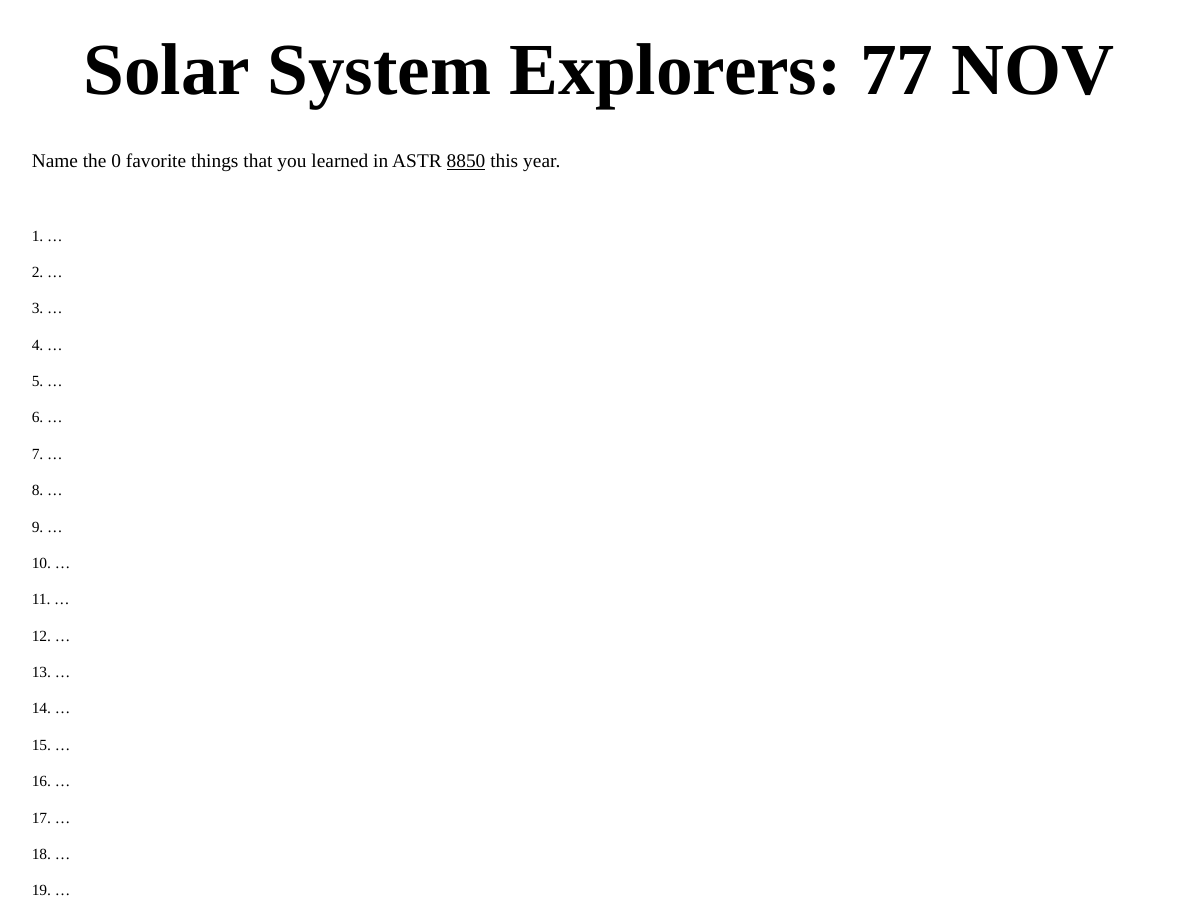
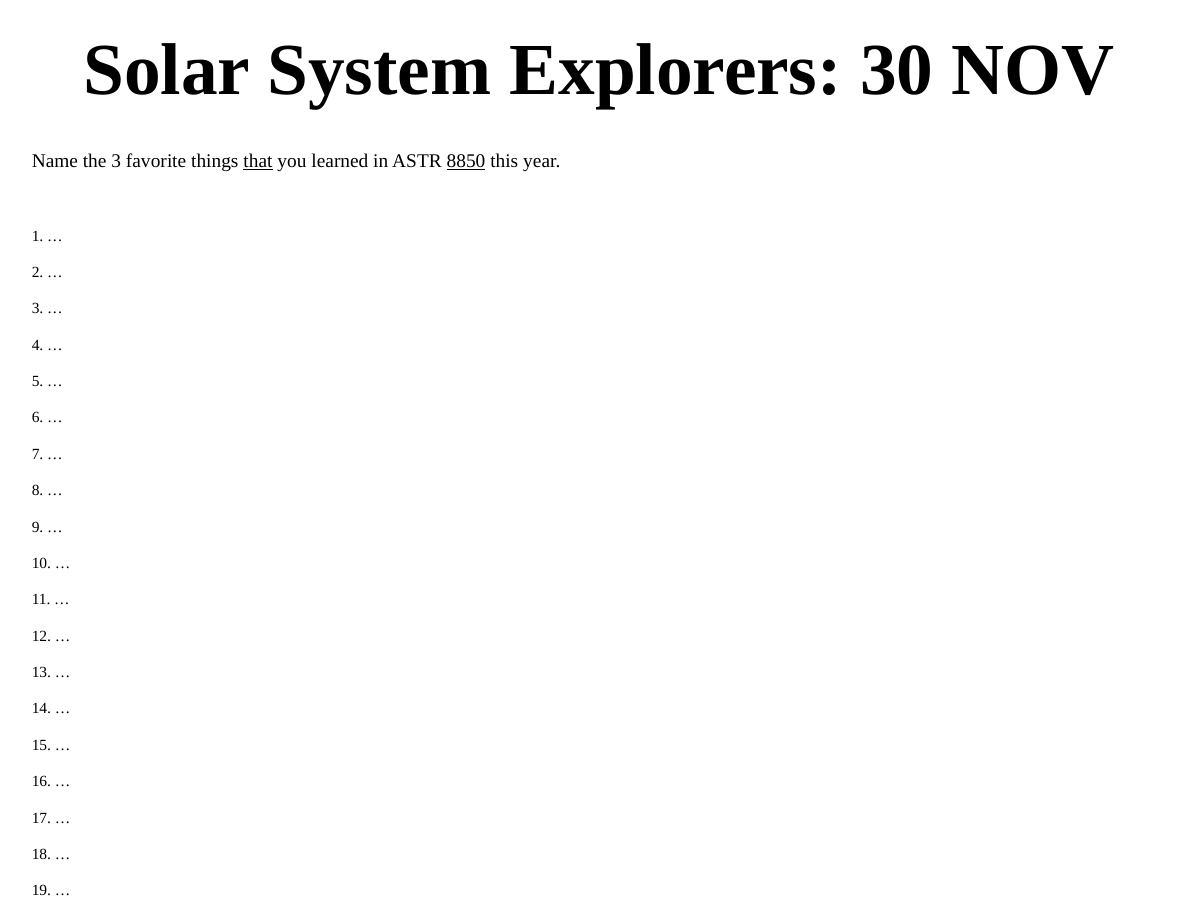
77: 77 -> 30 (897, 70)
the 0: 0 -> 3 (116, 161)
that underline: none -> present (258, 161)
